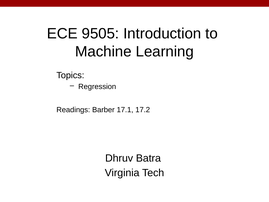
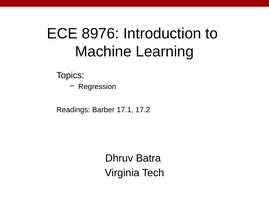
9505: 9505 -> 8976 (100, 34)
